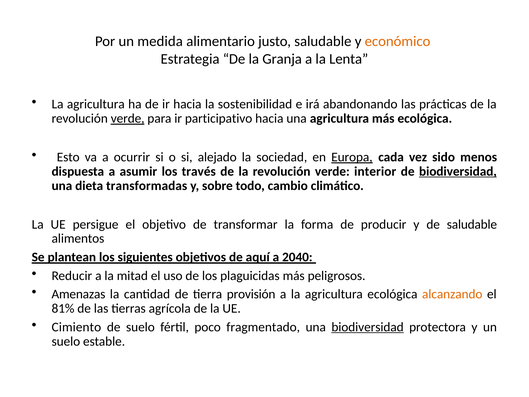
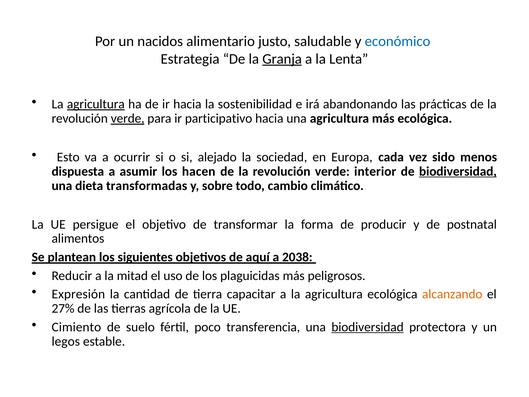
medida: medida -> nacidos (160, 41)
económico colour: orange -> blue (398, 41)
Granja underline: none -> present (282, 59)
agricultura underline: none -> present (96, 104)
Europa underline: present -> none (352, 157)
través: través -> hacen (199, 171)
de saludable: saludable -> postnatal (472, 224)
2040: 2040 -> 2038 (297, 257)
Amenazas: Amenazas -> Expresión (78, 294)
provisión: provisión -> capacitar (251, 294)
81%: 81% -> 27% (63, 308)
fragmentado: fragmentado -> transferencia (263, 327)
suelo: suelo -> legos (66, 341)
